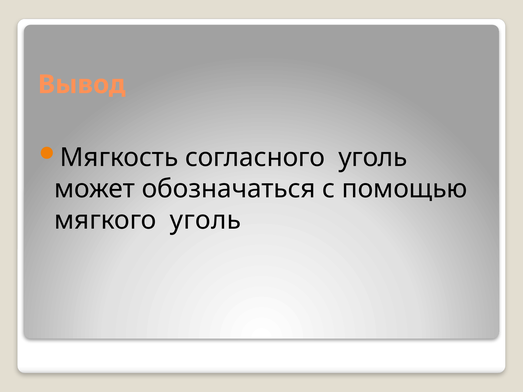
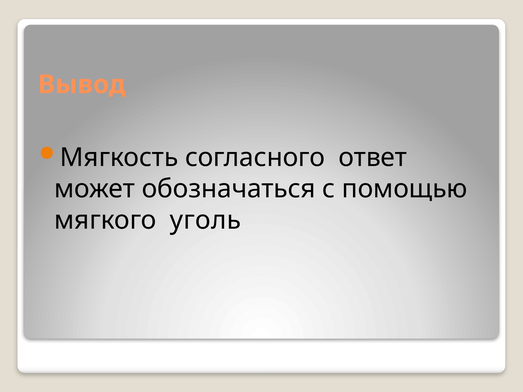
согласного уголь: уголь -> ответ (373, 158)
